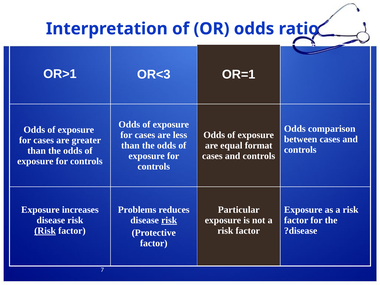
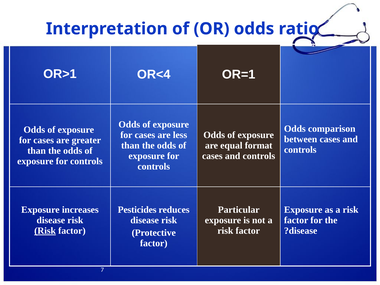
OR<3: OR<3 -> OR<4 (154, 74)
Problems: Problems -> Pesticides (137, 210)
risk underline: present -> none (169, 220)
